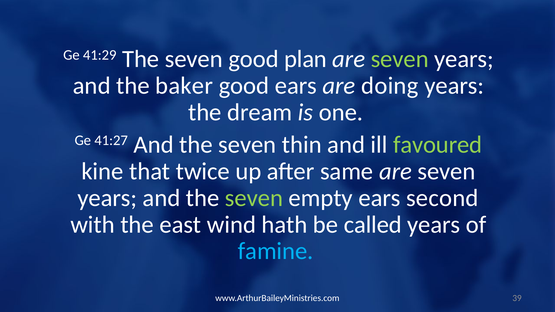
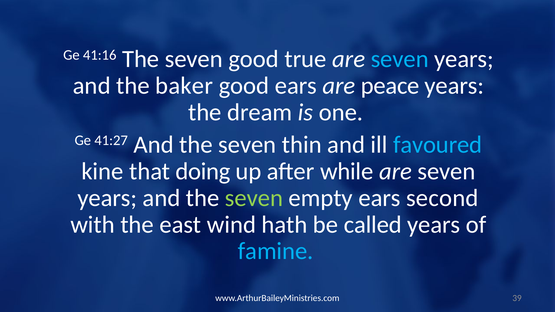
41:29: 41:29 -> 41:16 (100, 55)
plan: plan -> true (305, 59)
seven colour: light green -> light blue (400, 59)
doing: doing -> peace (390, 86)
favoured colour: light green -> light blue (438, 145)
twice: twice -> doing (203, 171)
same: same -> while (347, 171)
